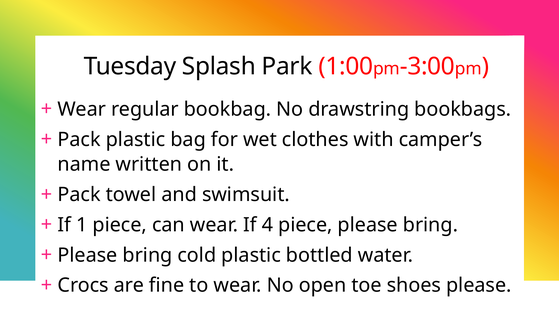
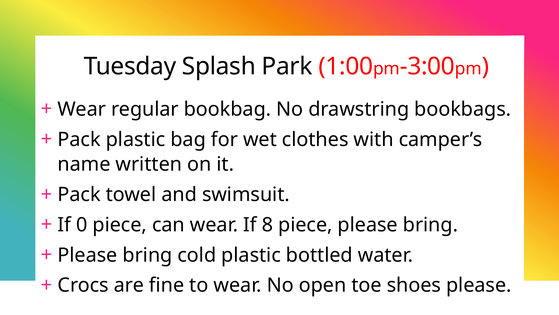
1: 1 -> 0 (82, 224)
4: 4 -> 8 (267, 224)
